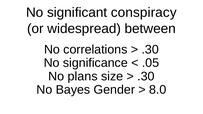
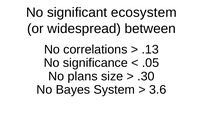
conspiracy: conspiracy -> ecosystem (144, 12)
.30: .30 -> .13 (150, 50)
Gender: Gender -> System (114, 90)
8.0: 8.0 -> 3.6 (158, 90)
